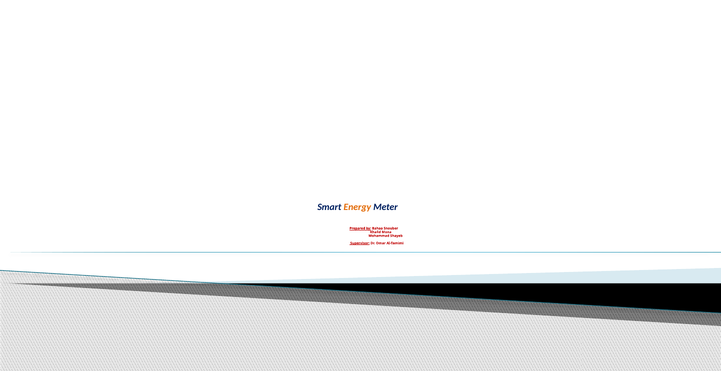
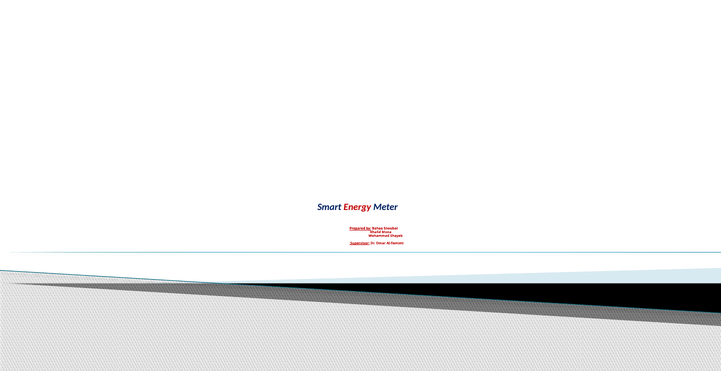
Energy colour: orange -> red (357, 207)
